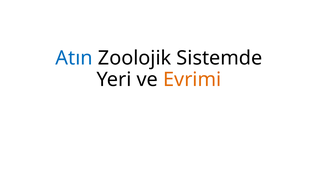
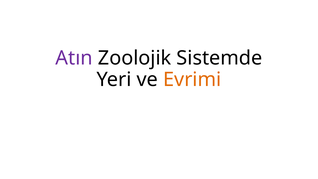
Atın colour: blue -> purple (74, 58)
